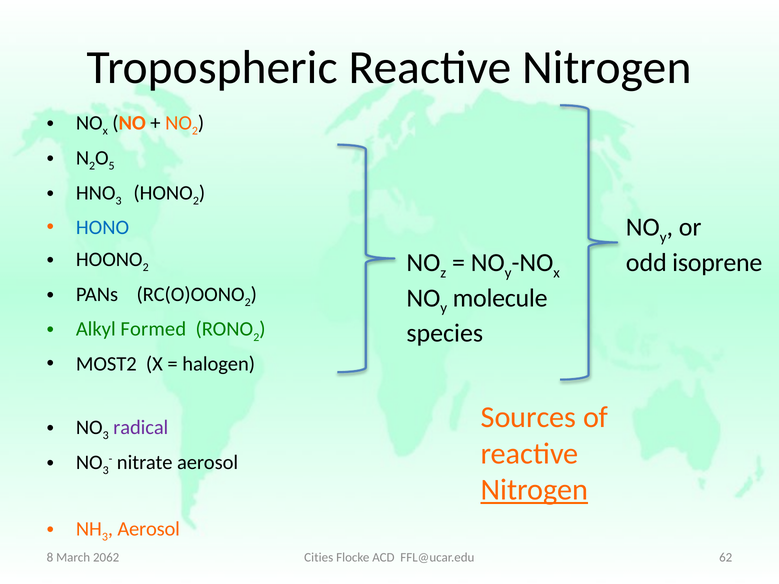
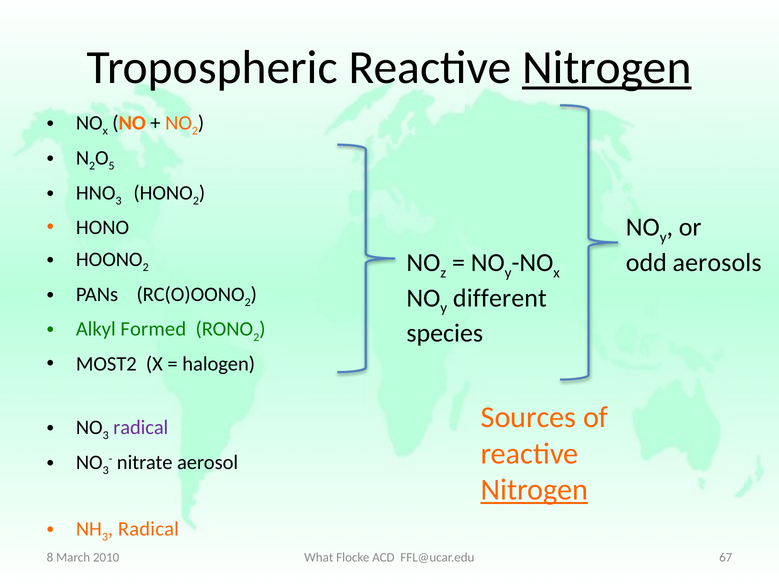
Nitrogen underline: none -> present (607, 68)
HONO colour: blue -> black (103, 228)
isoprene: isoprene -> aerosols (717, 263)
molecule: molecule -> different (500, 298)
Aerosol: Aerosol -> Radical (148, 529)
Cities: Cities -> What (319, 558)
62: 62 -> 67 (726, 558)
2062: 2062 -> 2010 (106, 558)
